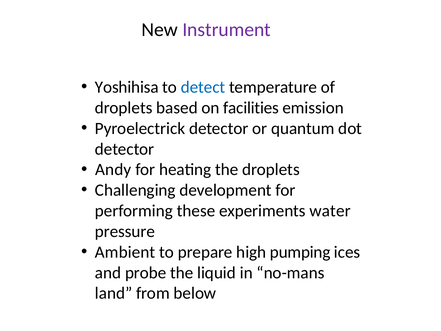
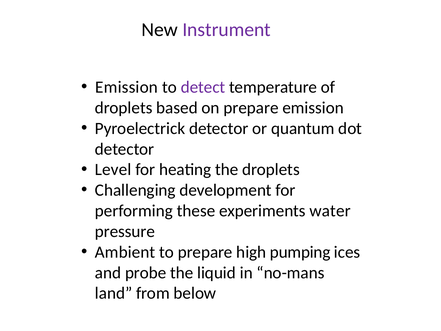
Yoshihisa: Yoshihisa -> Emission (127, 87)
detect colour: blue -> purple (203, 87)
on facilities: facilities -> prepare (251, 108)
Andy: Andy -> Level (113, 170)
